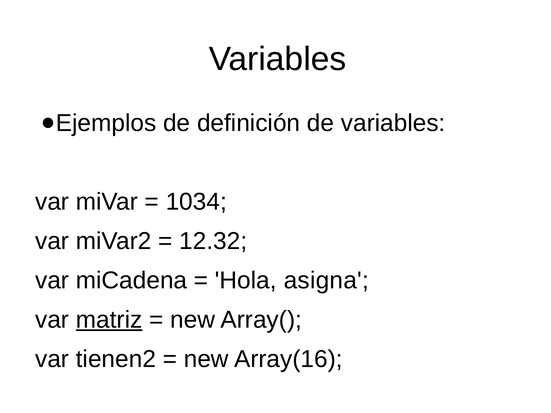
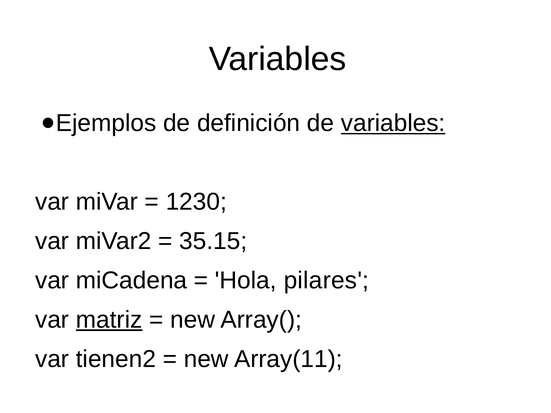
variables underline: none -> present (393, 123)
1034: 1034 -> 1230 (196, 202)
12.32: 12.32 -> 35.15 (213, 241)
asigna: asigna -> pilares (326, 281)
Array(16: Array(16 -> Array(11 (288, 359)
